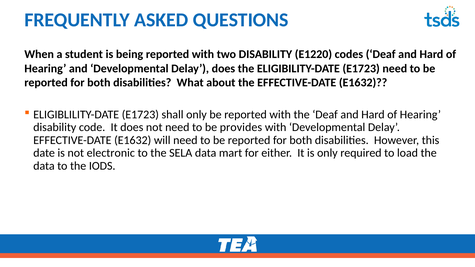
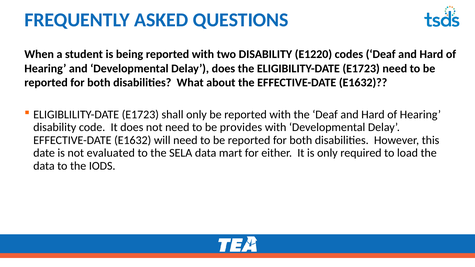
electronic: electronic -> evaluated (111, 153)
